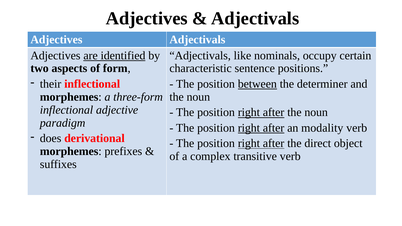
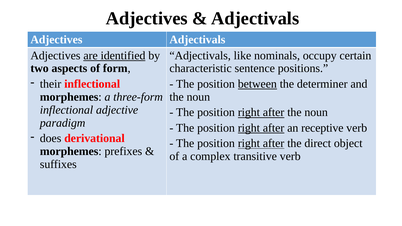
modality: modality -> receptive (322, 128)
